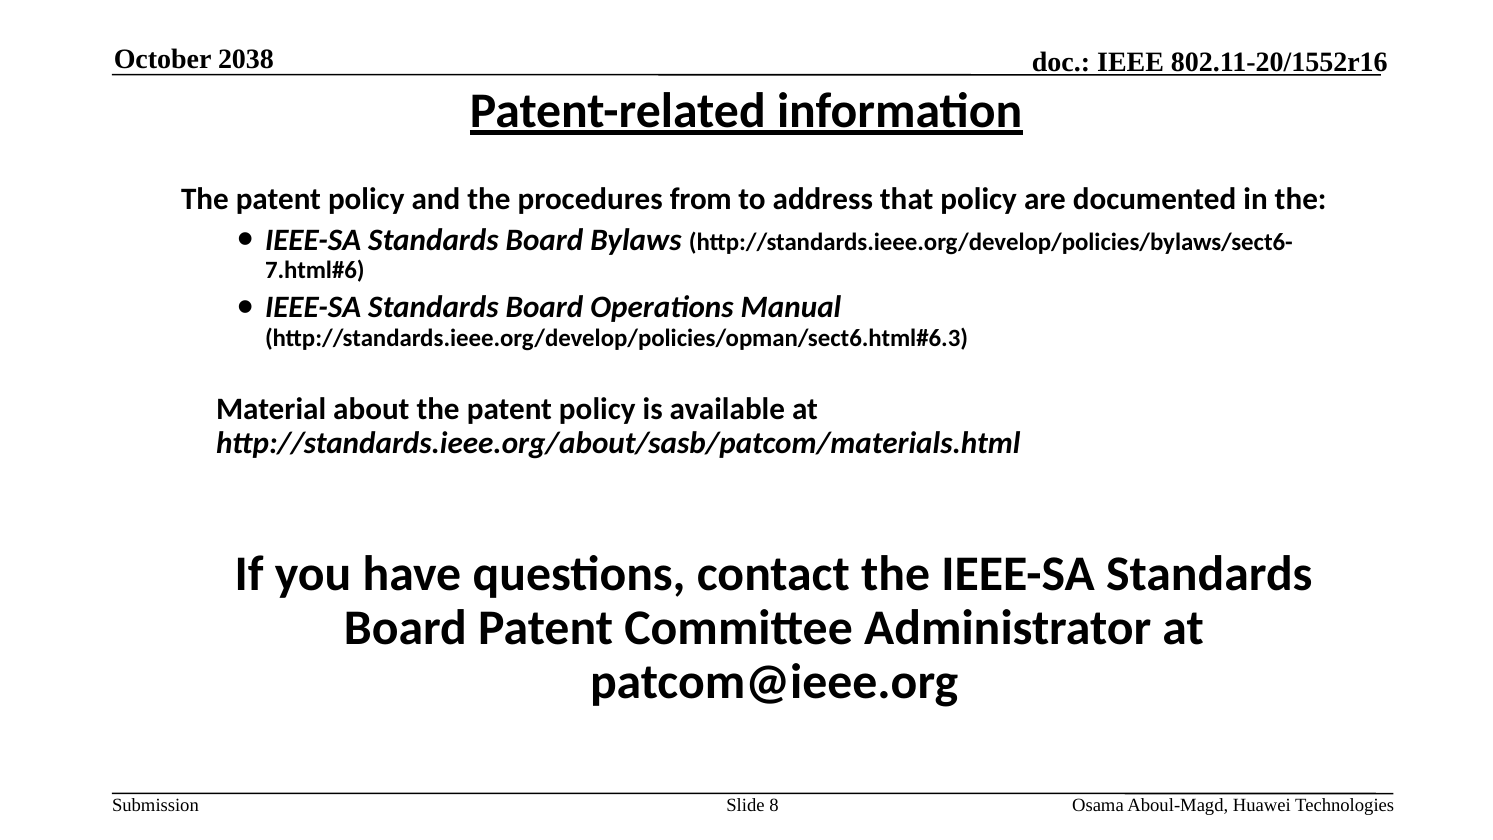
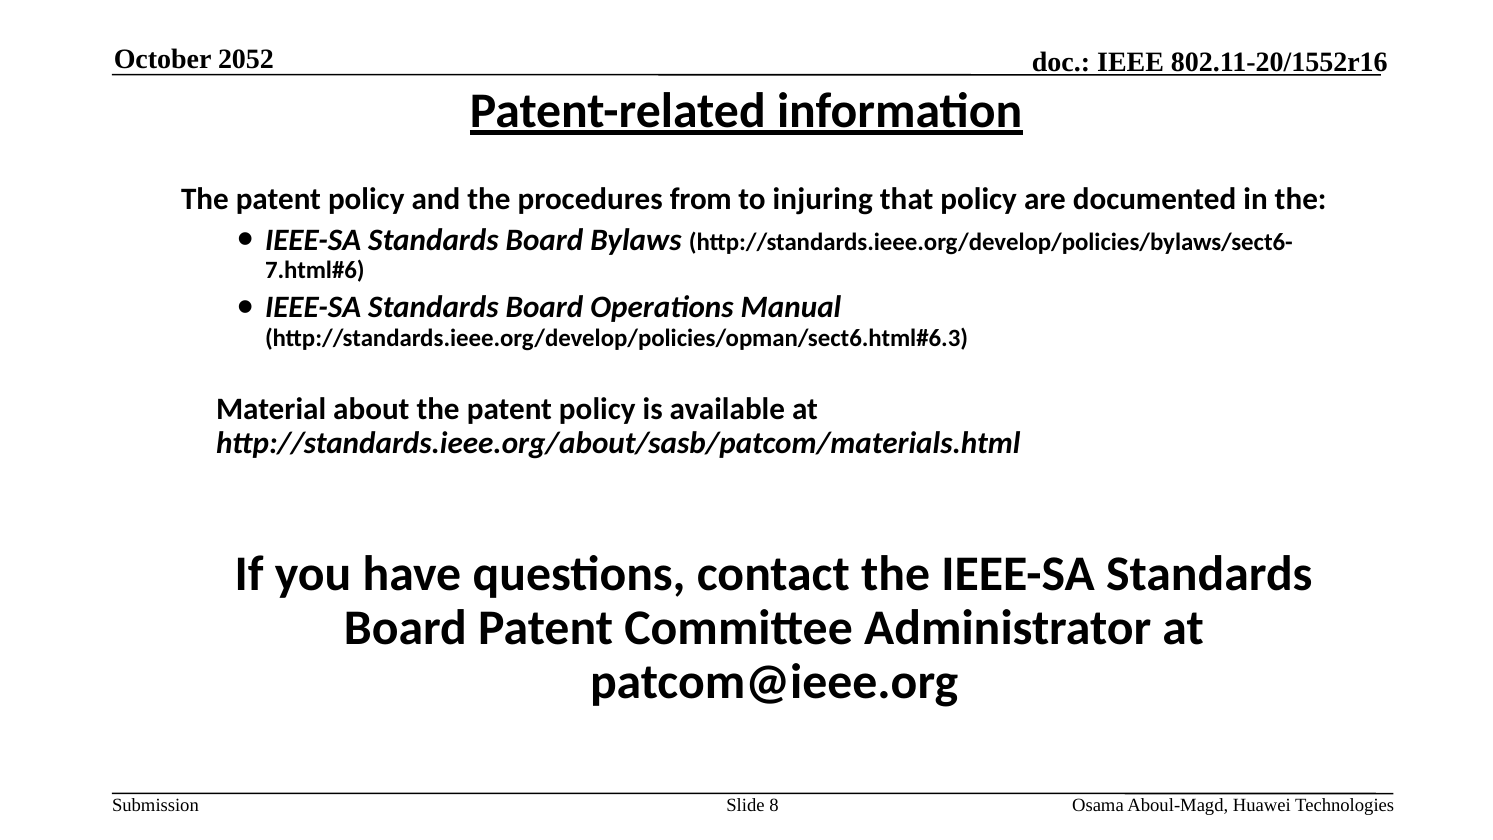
2038: 2038 -> 2052 (246, 59)
address: address -> injuring (823, 200)
